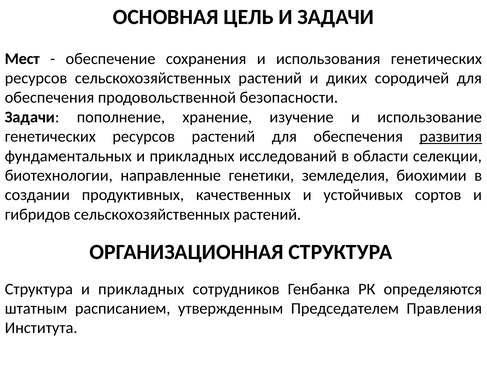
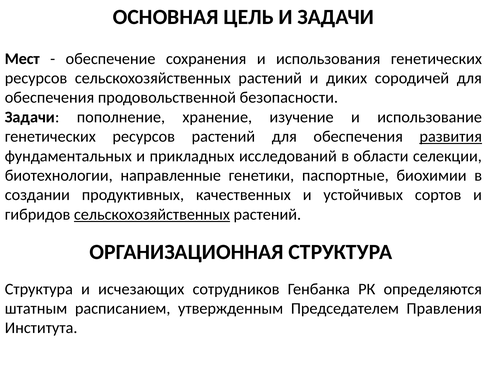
земледелия: земледелия -> паспортные (345, 176)
сельскохозяйственных underline: none -> present (152, 215)
Структура и прикладных: прикладных -> исчезающих (141, 289)
